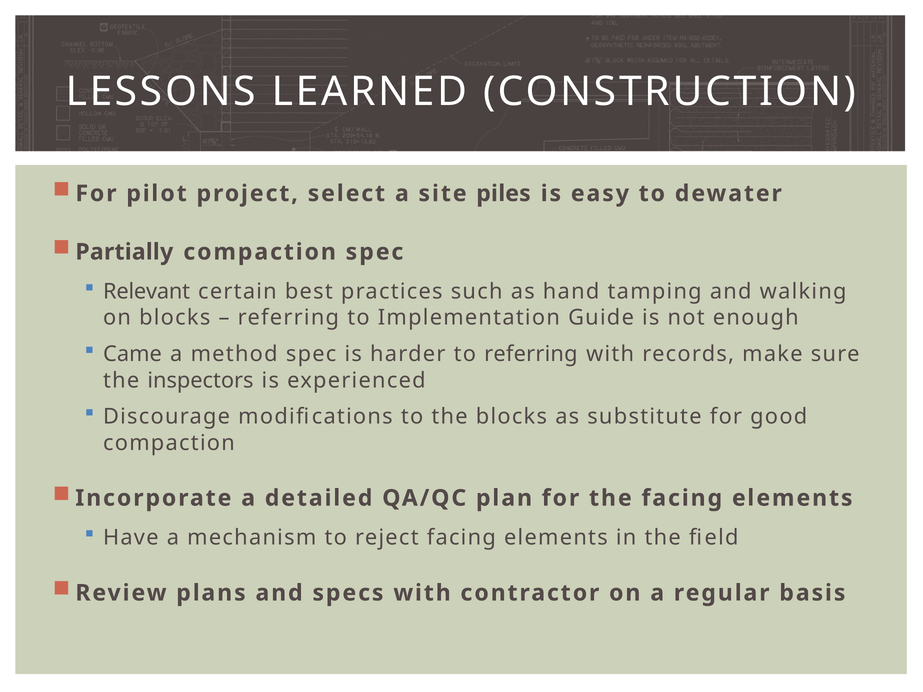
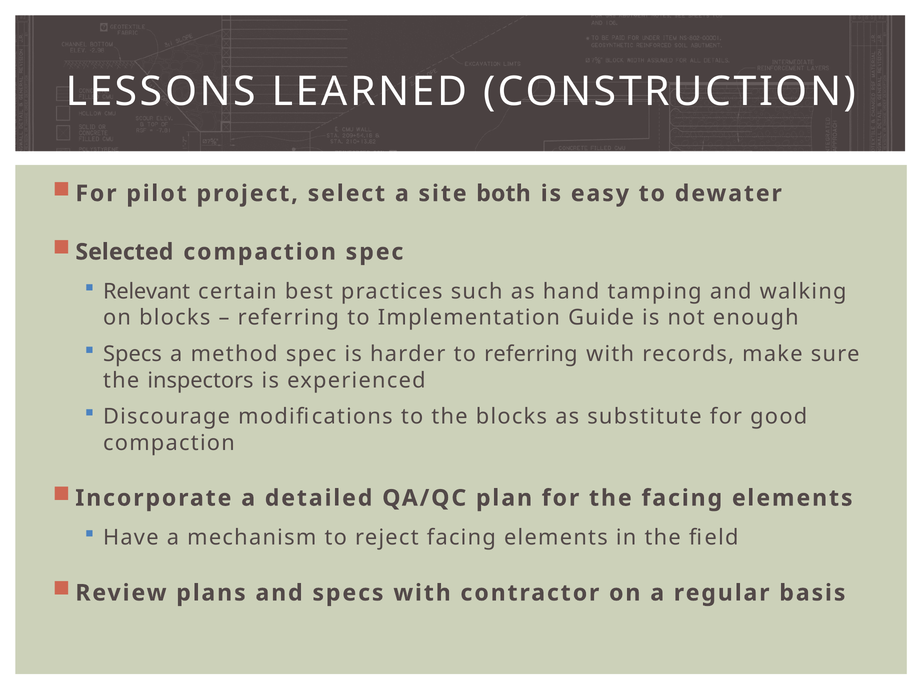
piles: piles -> both (504, 194)
Partially: Partially -> Selected (124, 252)
Came: Came -> Specs (132, 354)
